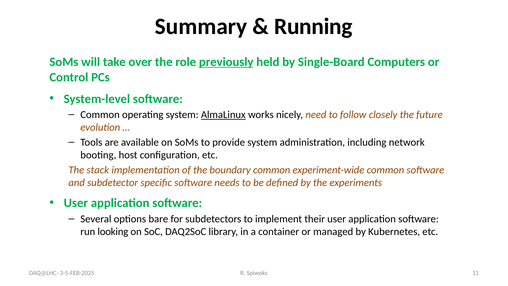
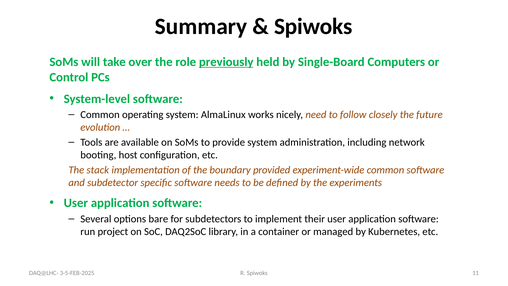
Running: Running -> Spiwoks (313, 26)
AlmaLinux underline: present -> none (223, 115)
boundary common: common -> provided (272, 170)
looking: looking -> project (113, 232)
